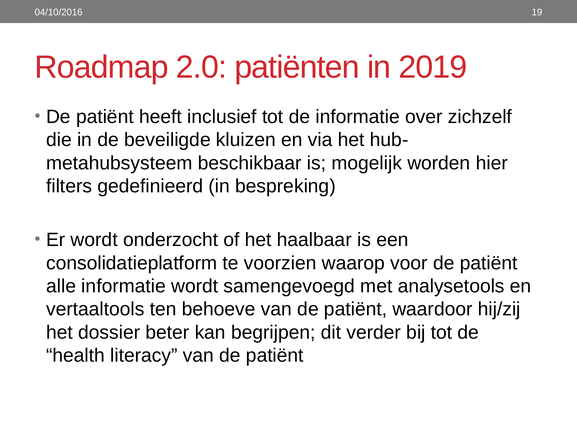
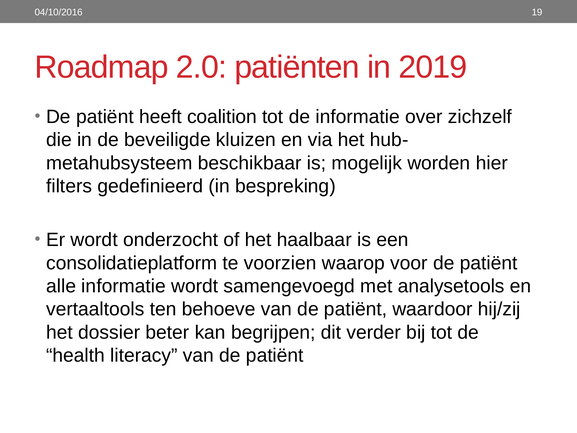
inclusief: inclusief -> coalition (222, 117)
